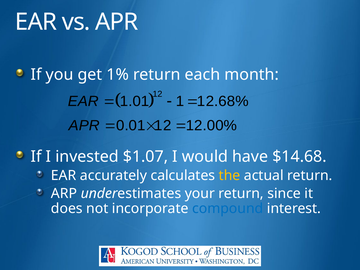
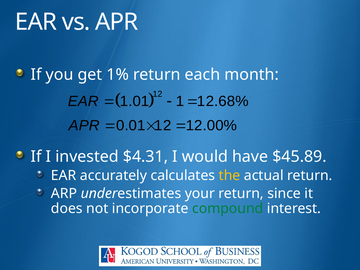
$1.07: $1.07 -> $4.31 (145, 156)
$14.68: $14.68 -> $45.89 (299, 156)
compound colour: blue -> green (228, 209)
